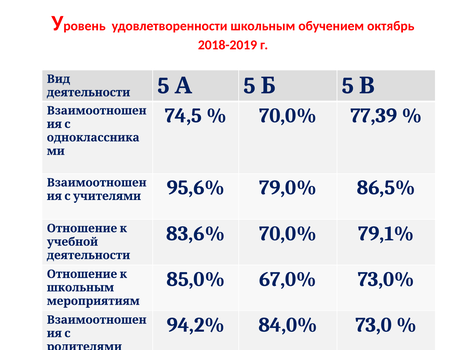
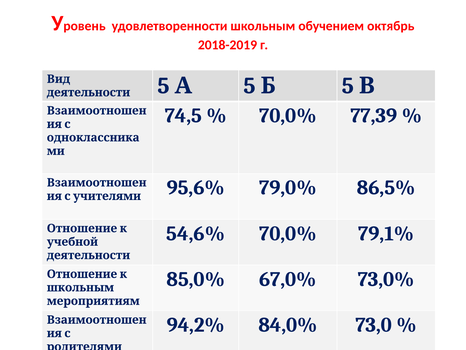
83,6%: 83,6% -> 54,6% (196, 233)
